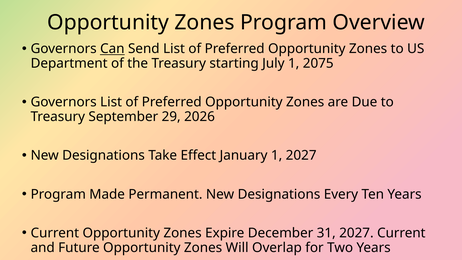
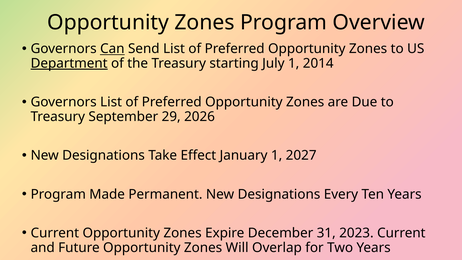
Department underline: none -> present (69, 63)
2075: 2075 -> 2014 (318, 63)
31 2027: 2027 -> 2023 (356, 233)
